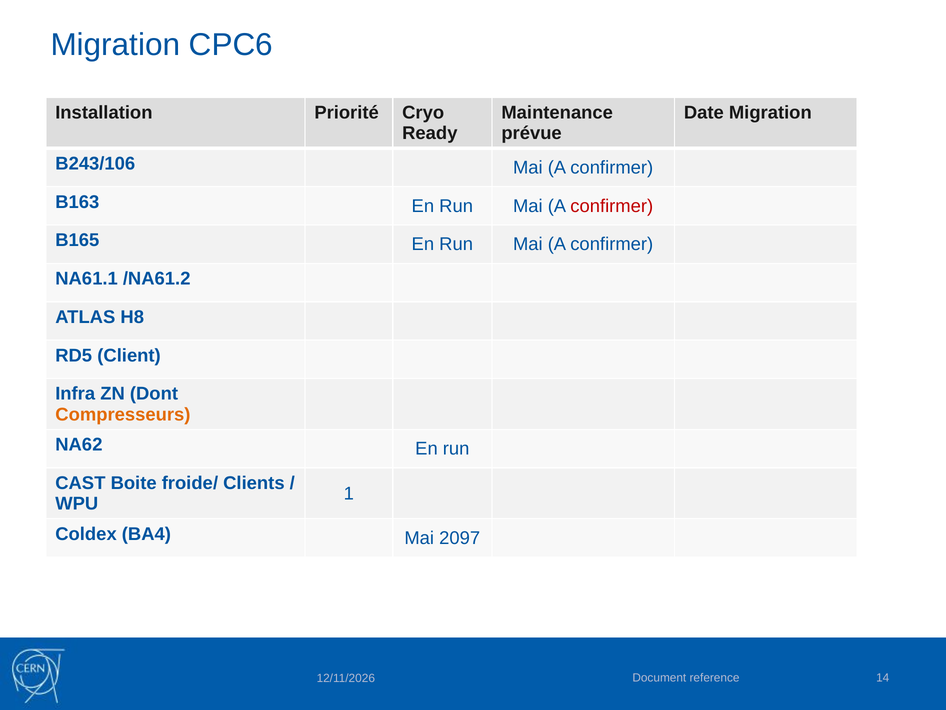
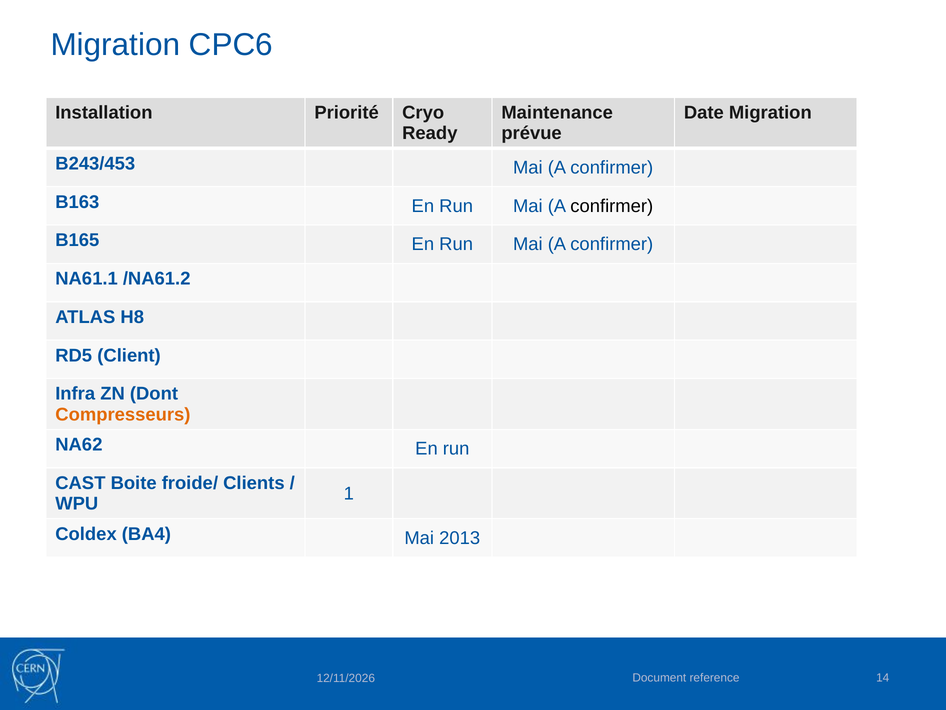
B243/106: B243/106 -> B243/453 (95, 163)
confirmer colour: red -> black (612, 206)
2097: 2097 -> 2013 (460, 538)
